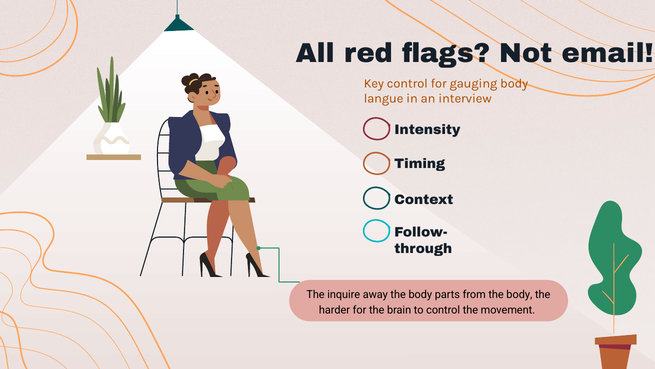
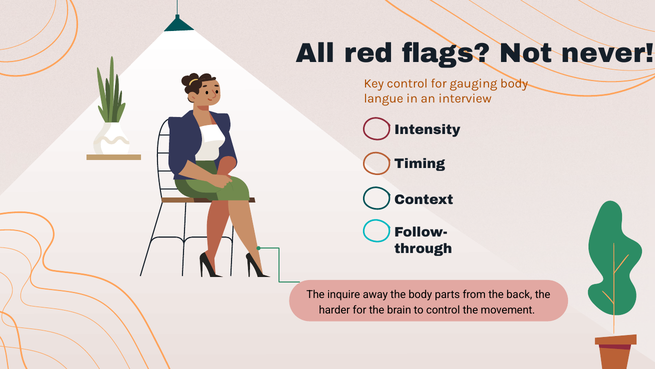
email: email -> never (608, 53)
from the body: body -> back (519, 294)
